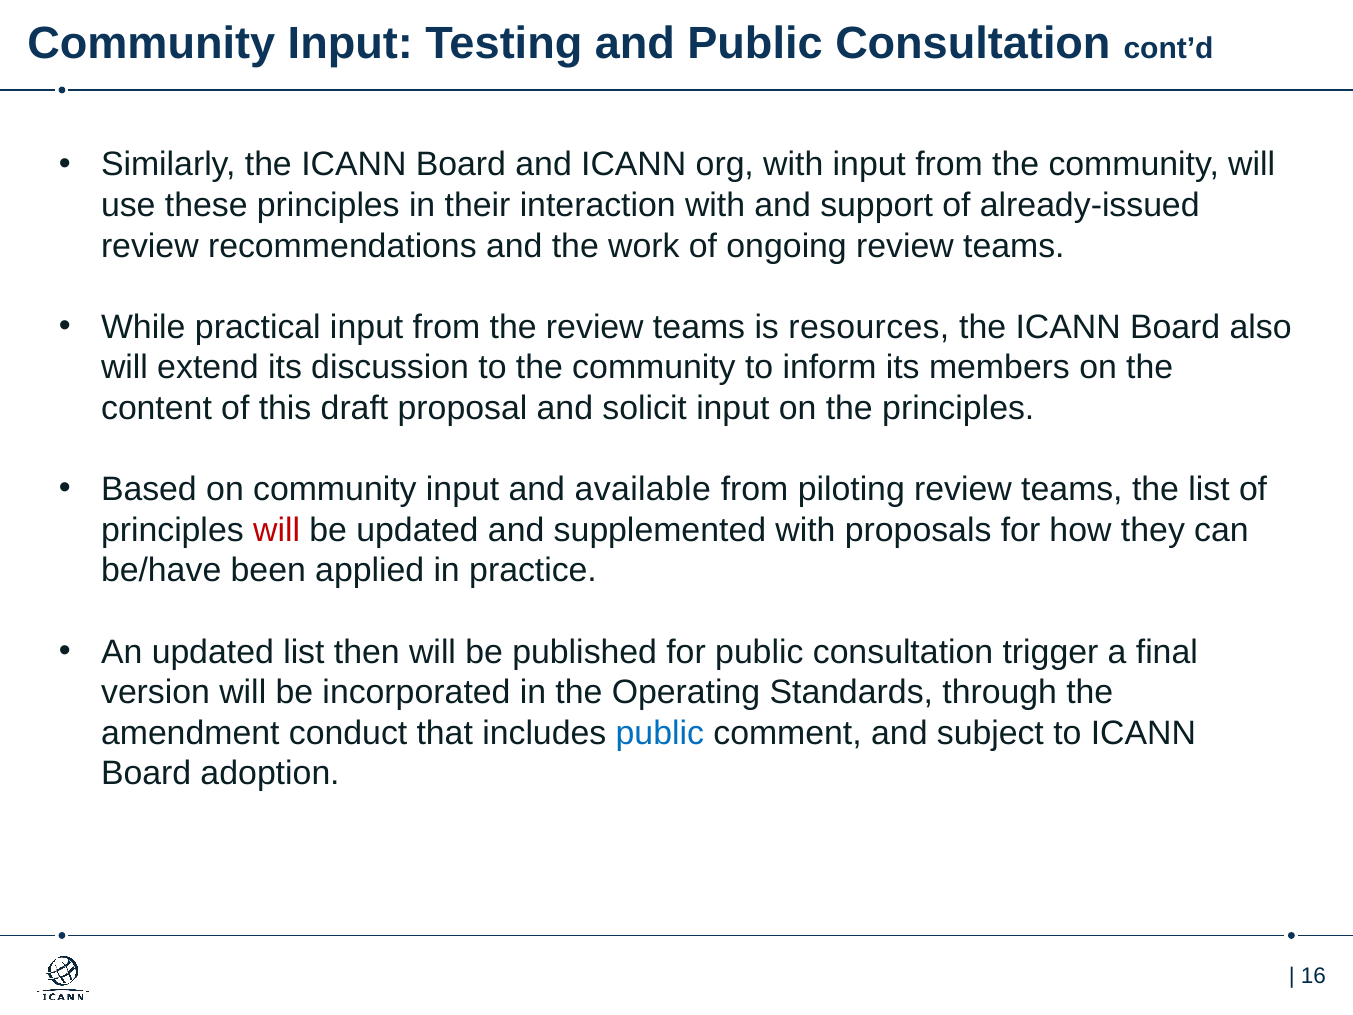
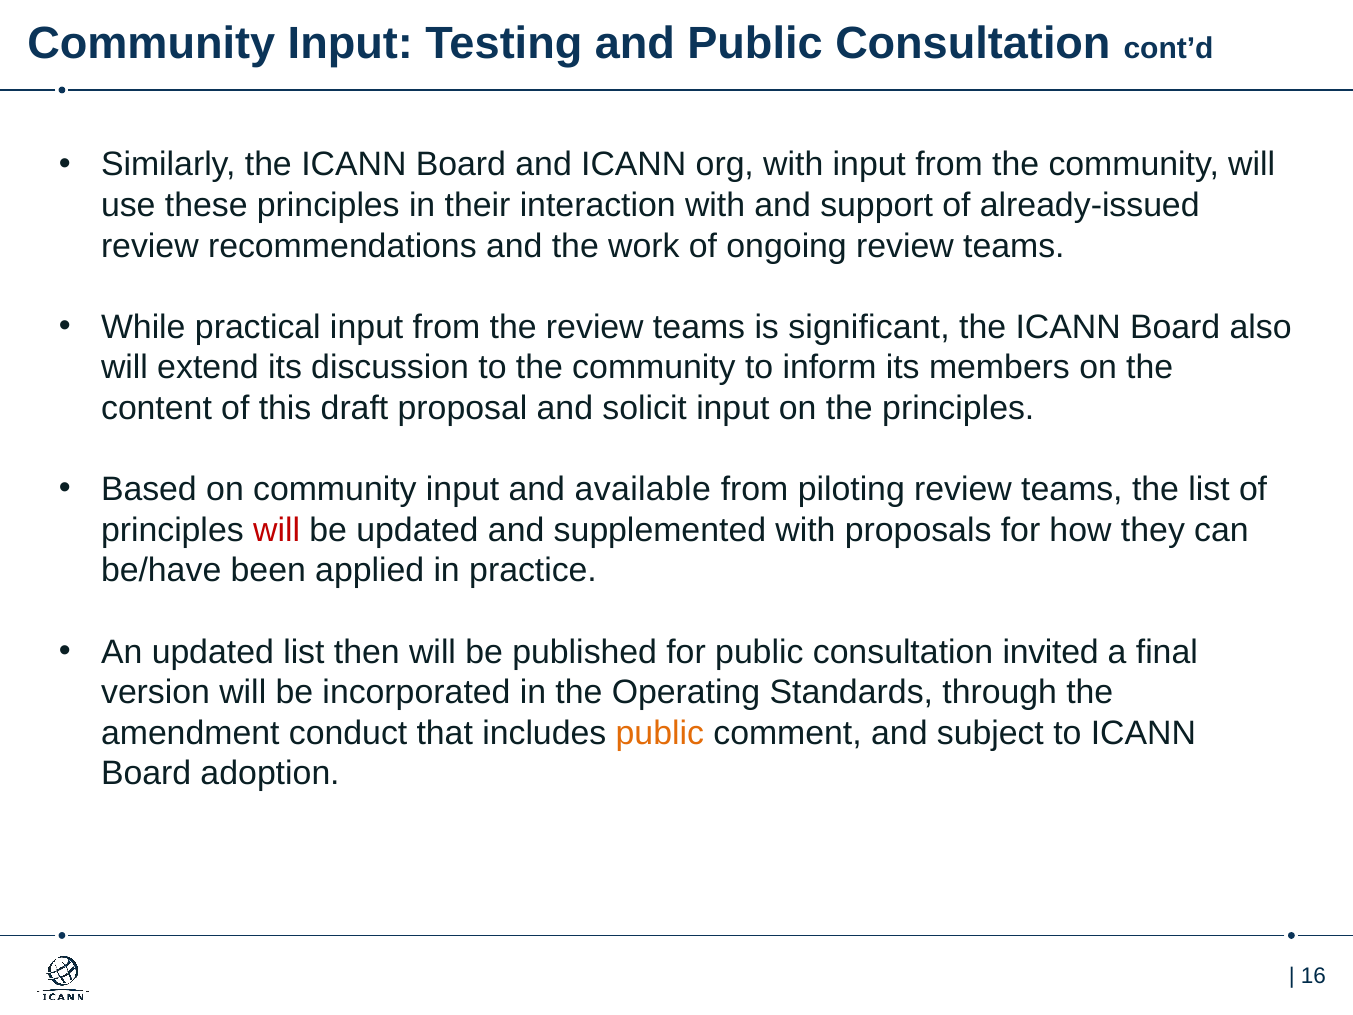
resources: resources -> significant (869, 327)
trigger: trigger -> invited (1051, 652)
public colour: blue -> orange (660, 733)
